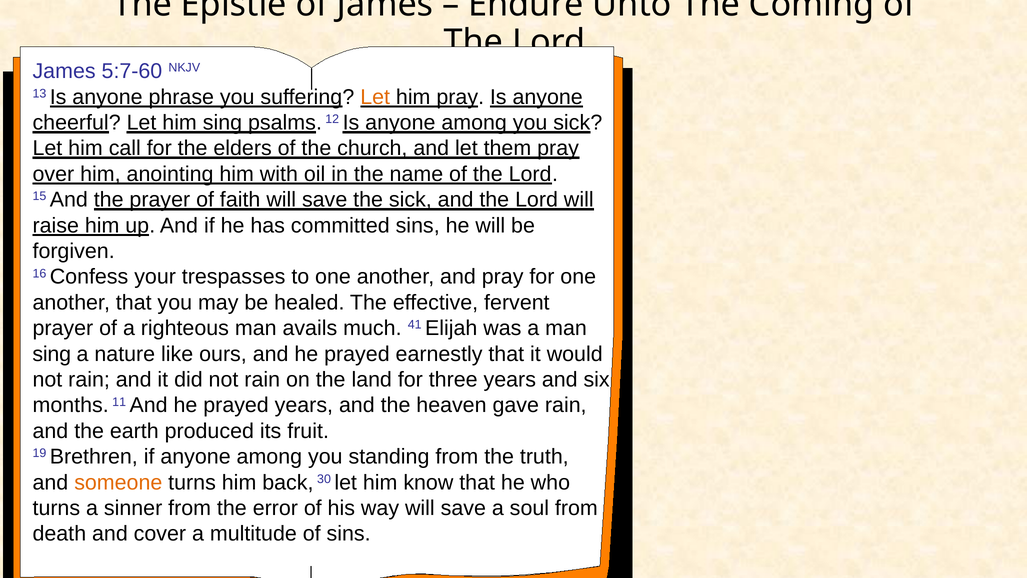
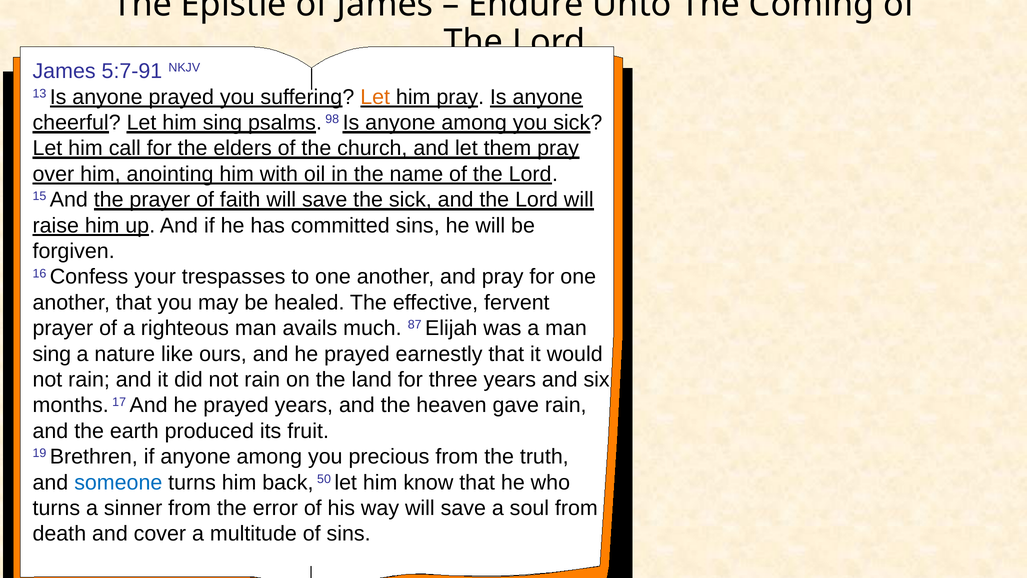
5:7-60: 5:7-60 -> 5:7-91 (132, 71)
anyone phrase: phrase -> prayed (181, 97)
12: 12 -> 98 (332, 119)
41: 41 -> 87 (415, 325)
11: 11 -> 17 (119, 402)
standing: standing -> precious (389, 457)
someone colour: orange -> blue (118, 482)
30: 30 -> 50 (324, 479)
